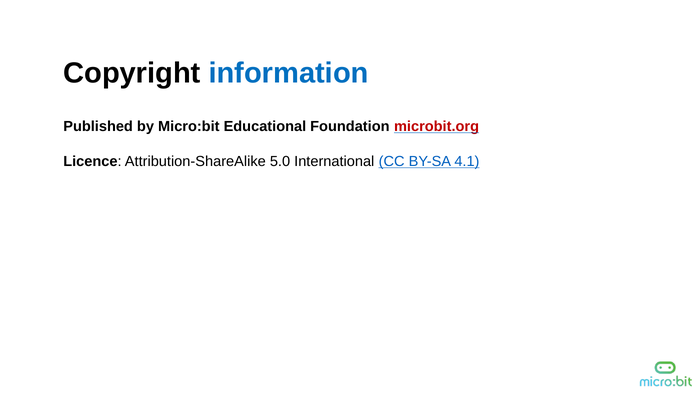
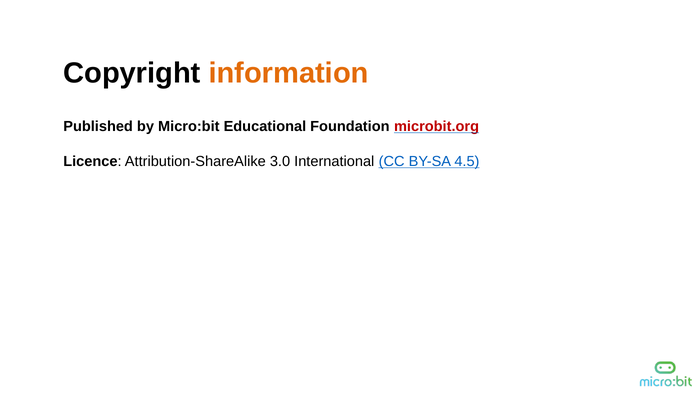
information colour: blue -> orange (289, 73)
5.0: 5.0 -> 3.0 (280, 161)
4.1: 4.1 -> 4.5 (467, 161)
